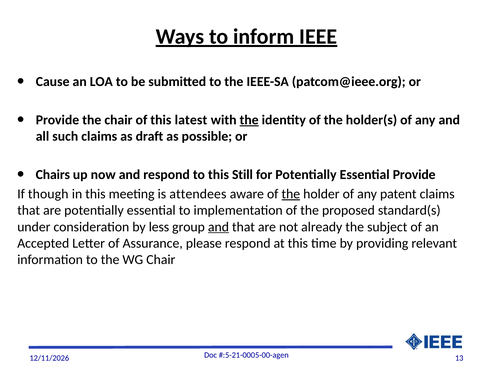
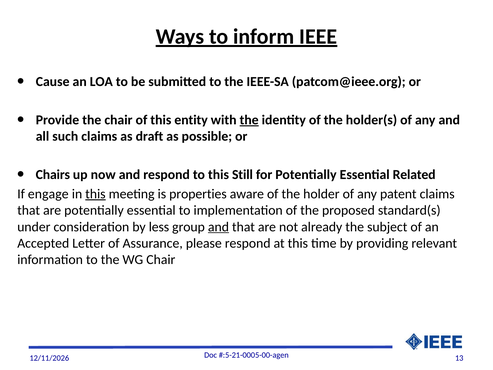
latest: latest -> entity (191, 120)
Essential Provide: Provide -> Related (414, 175)
though: though -> engage (48, 194)
this underline: none -> present (95, 194)
attendees: attendees -> properties (198, 194)
the underline: present -> none (291, 194)
